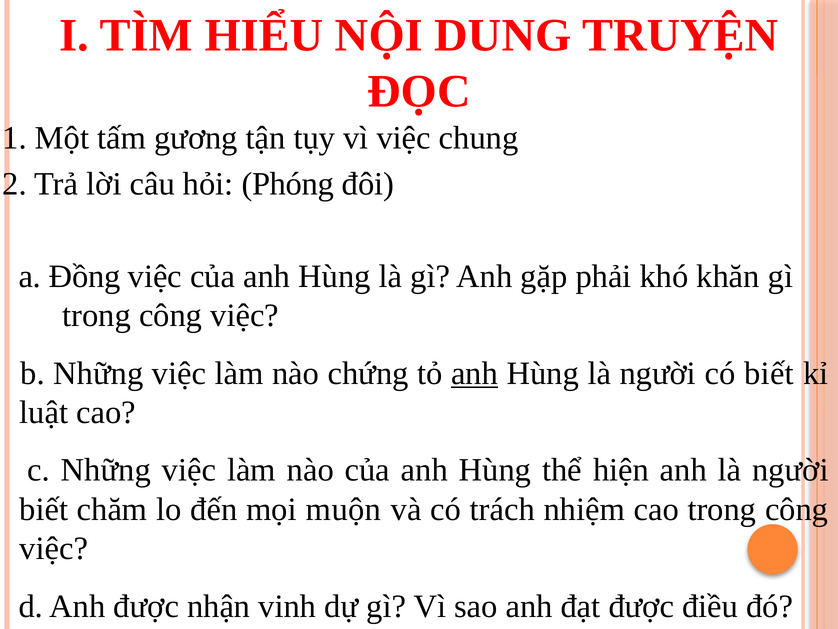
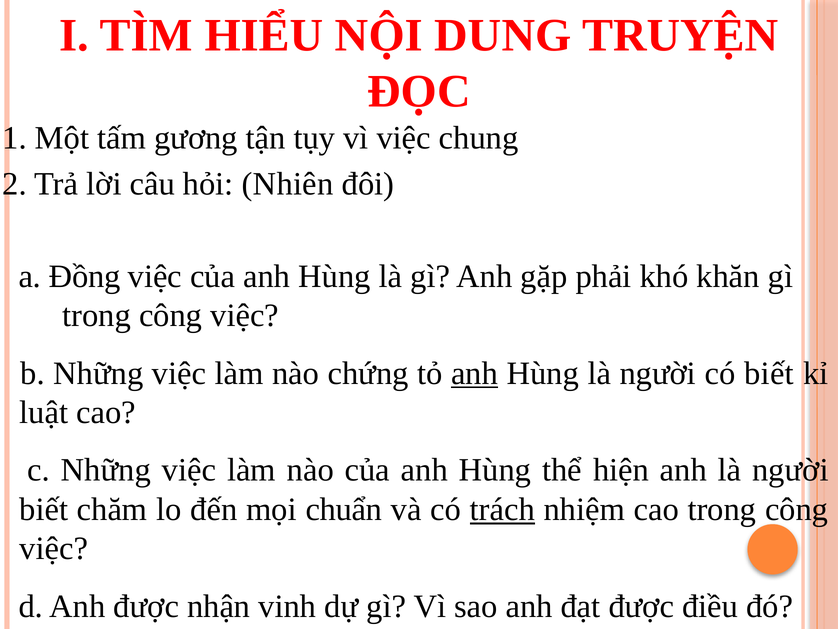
Phóng: Phóng -> Nhiên (288, 184)
muộn: muộn -> chuẩn (344, 509)
trách underline: none -> present (502, 509)
